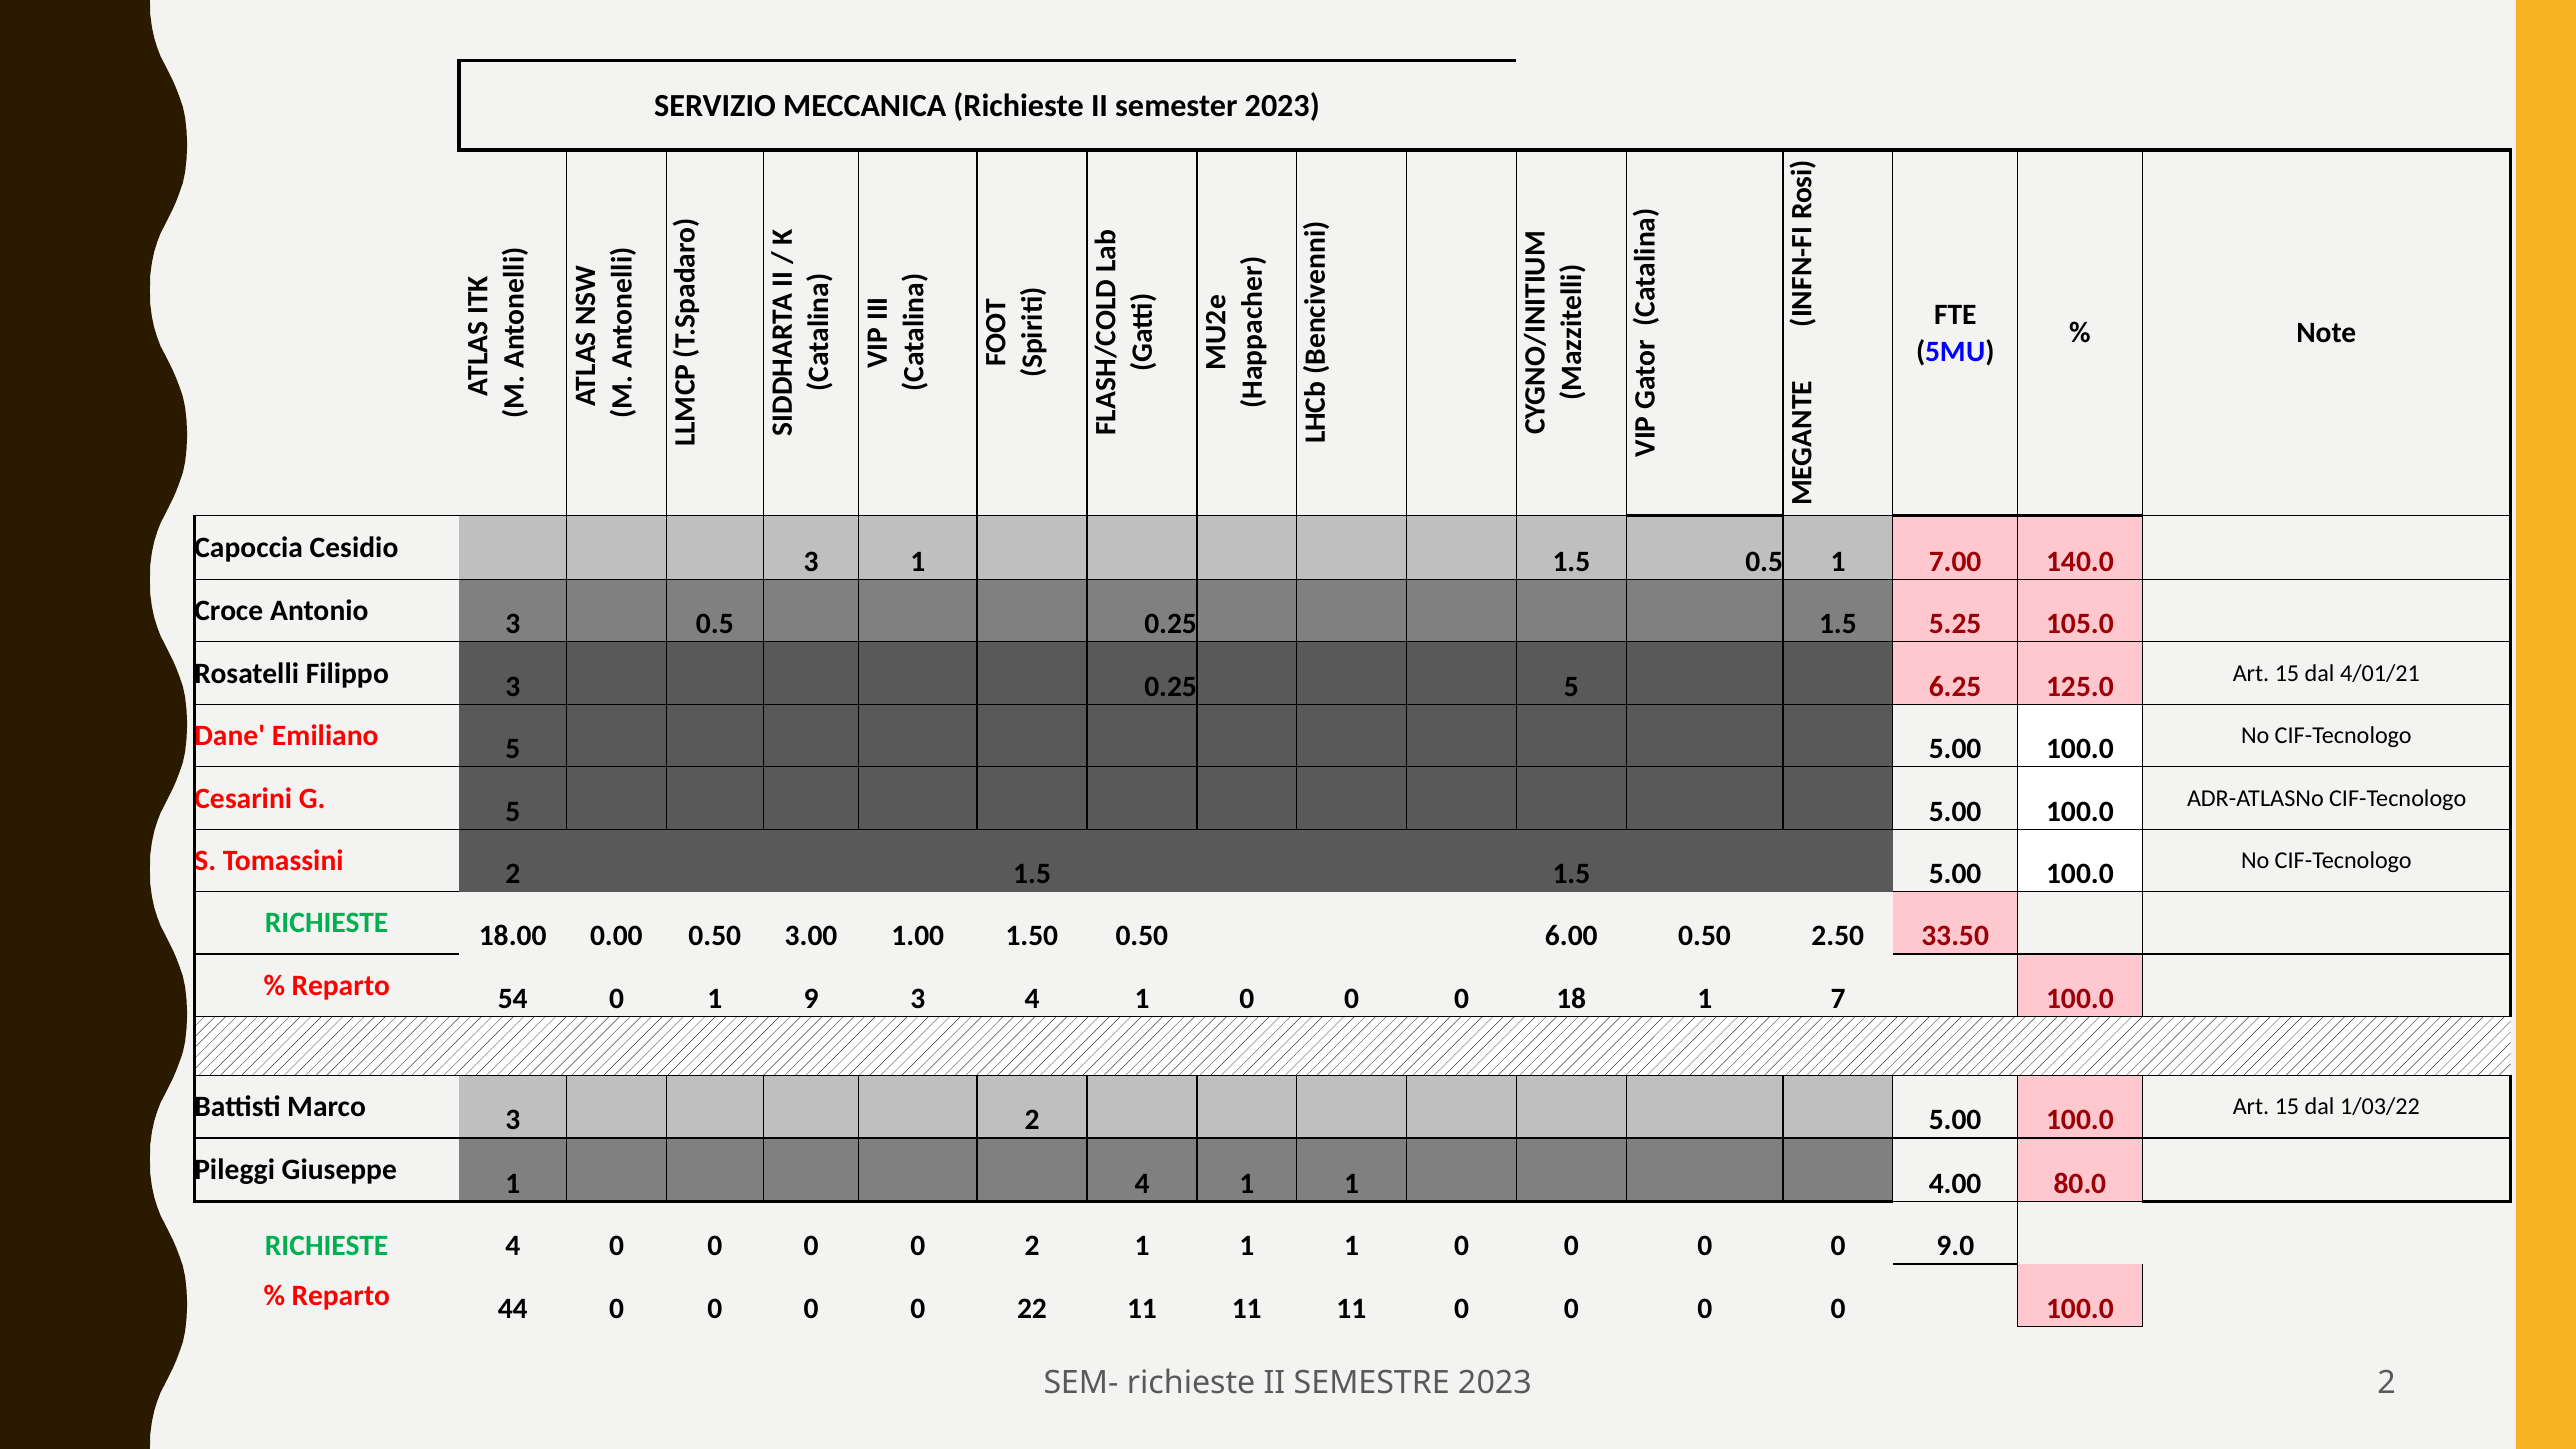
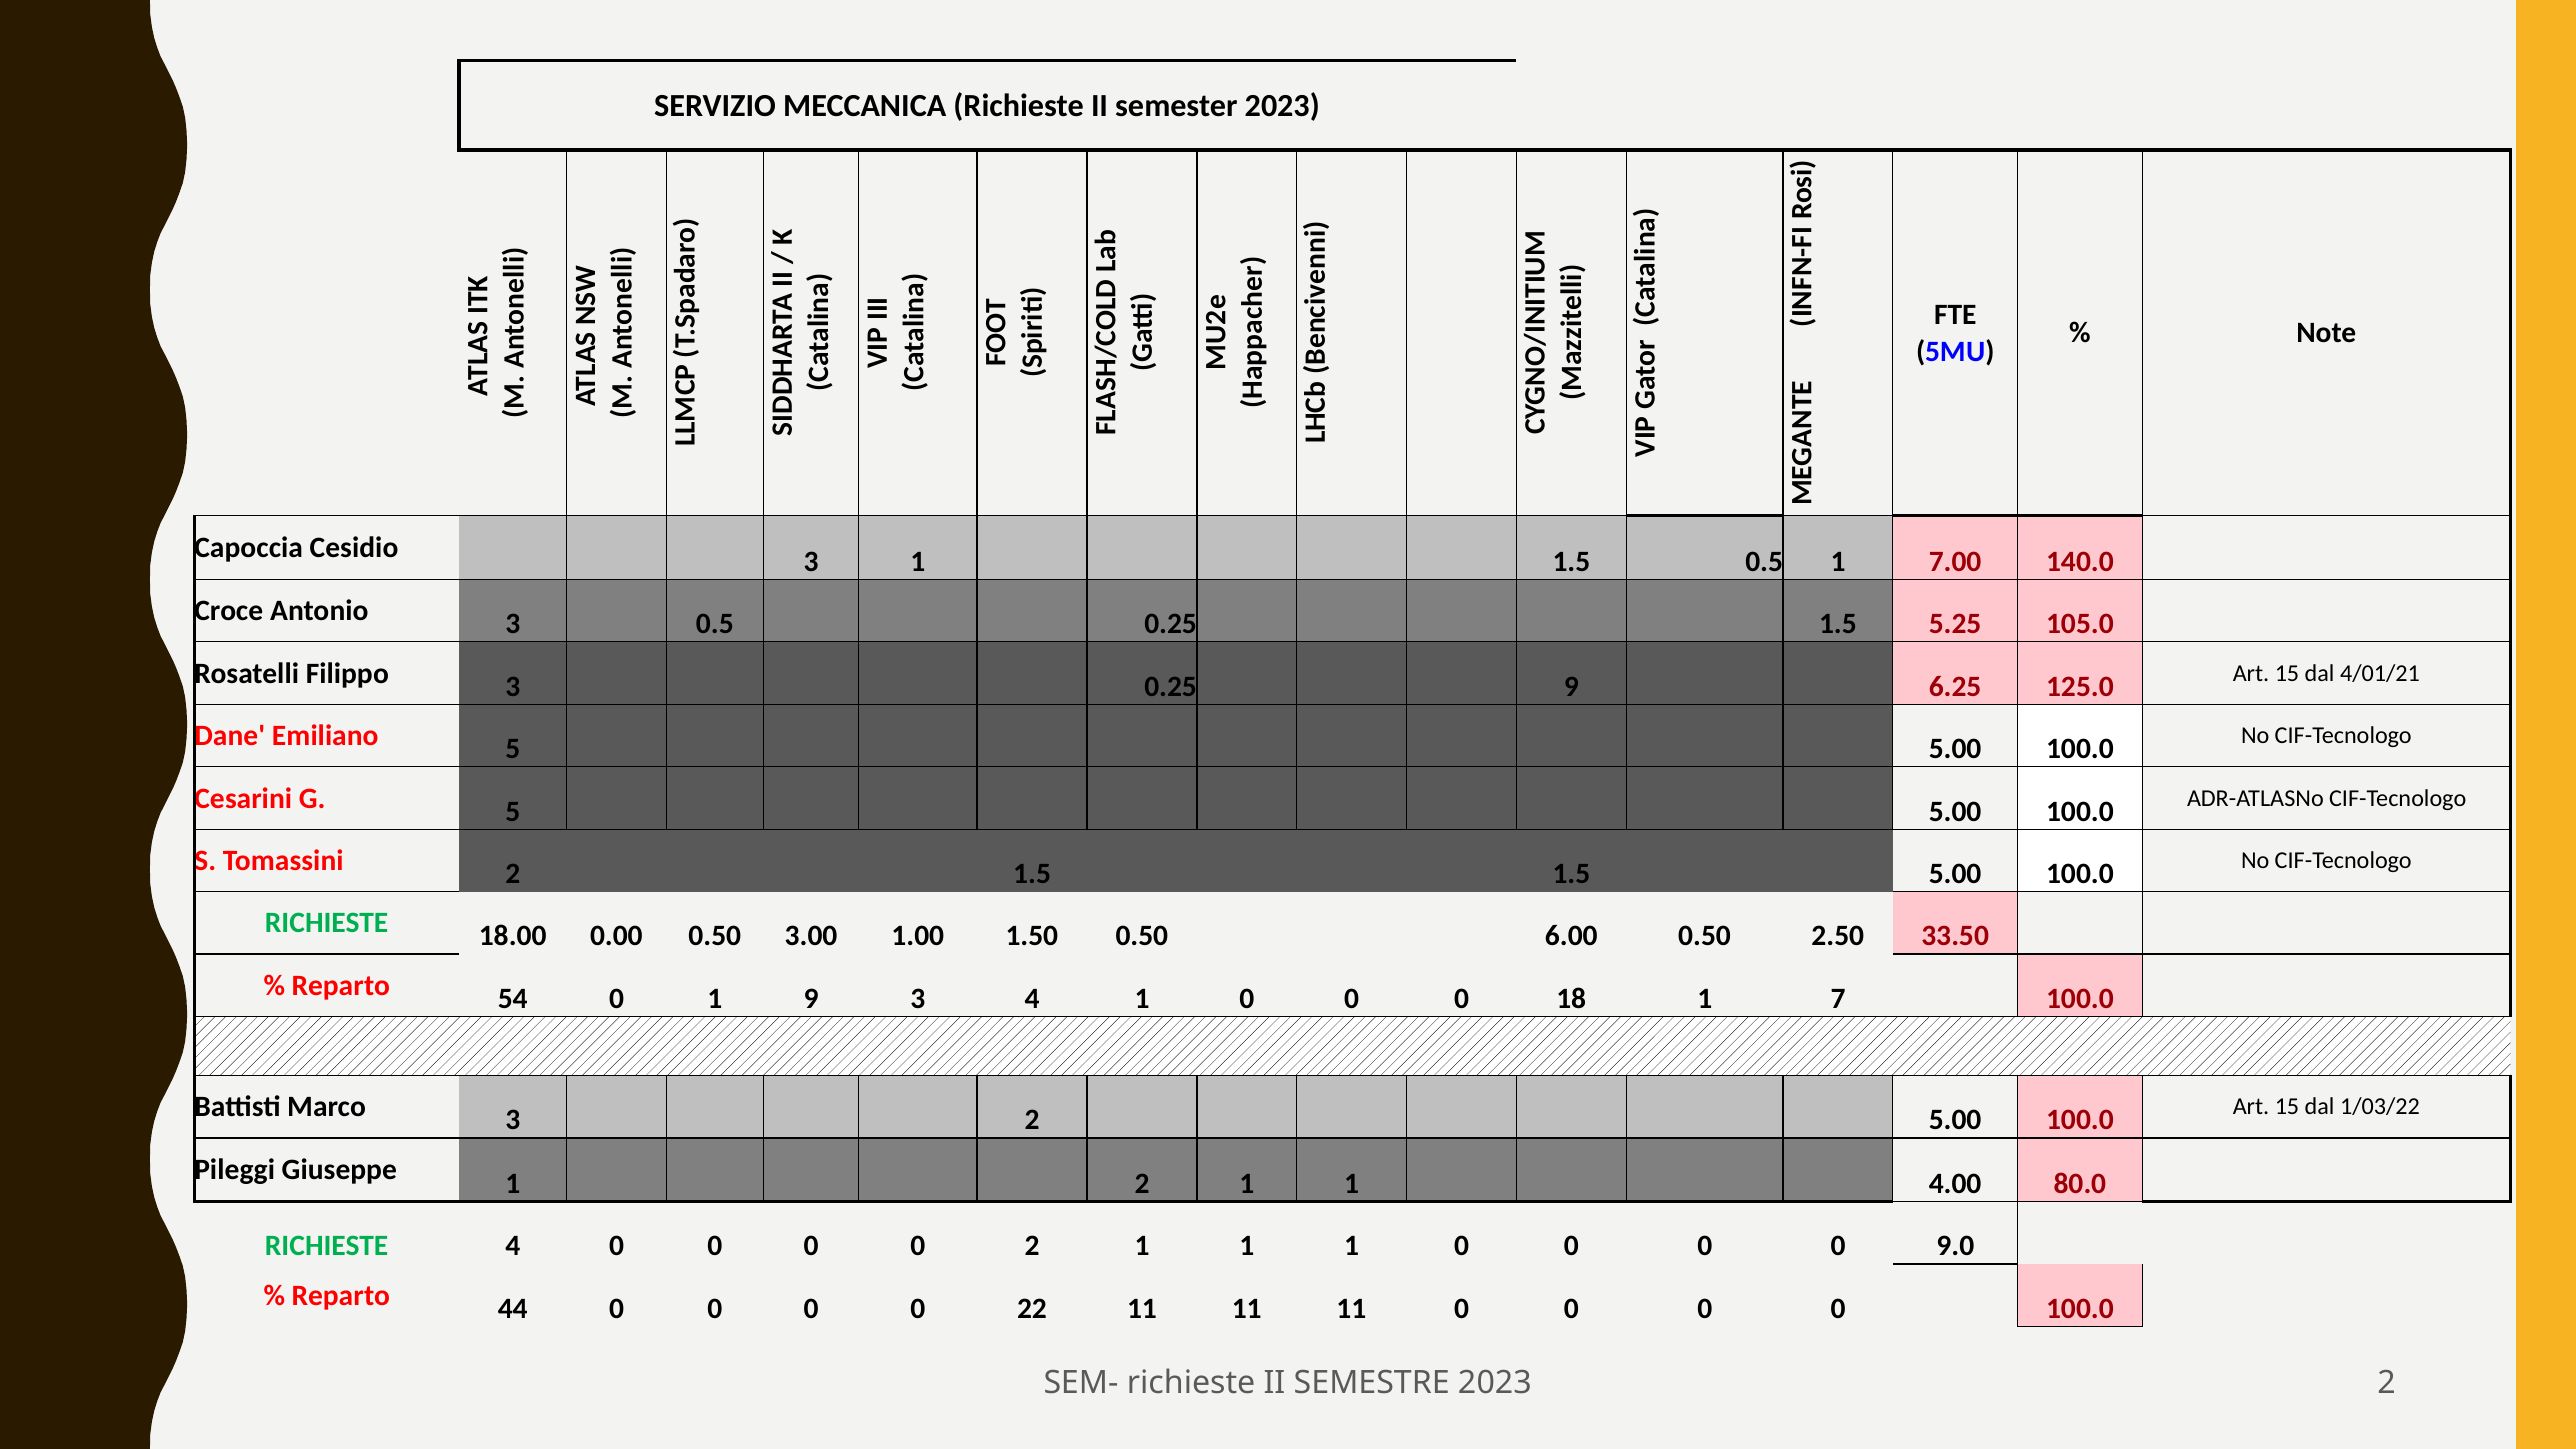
0.25 5: 5 -> 9 (1571, 686)
1 4: 4 -> 2 (1142, 1184)
